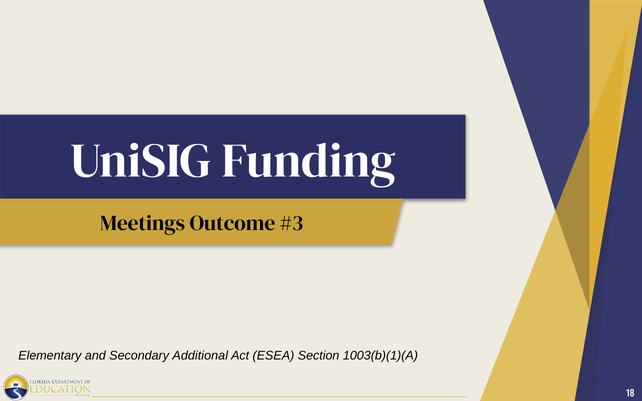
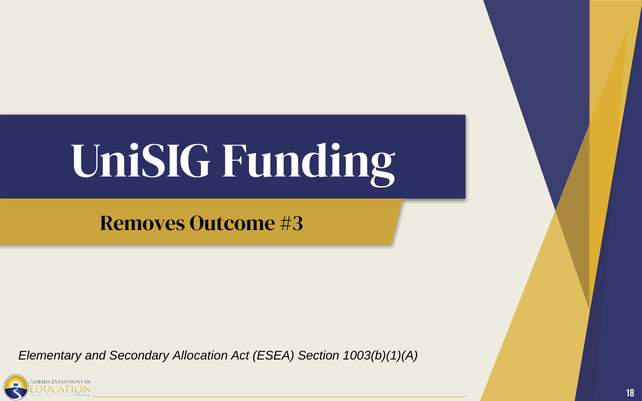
Meetings: Meetings -> Removes (143, 223)
Additional: Additional -> Allocation (200, 356)
